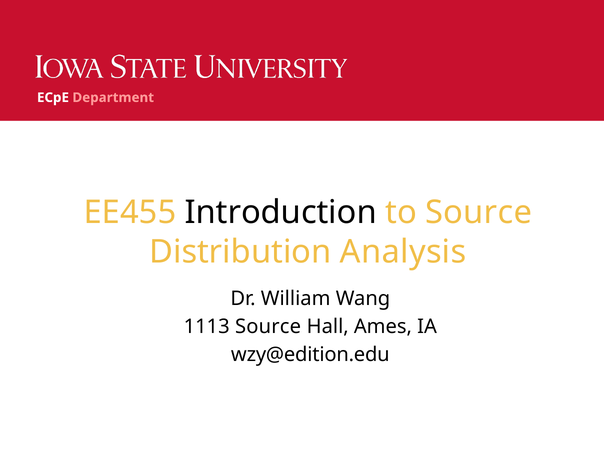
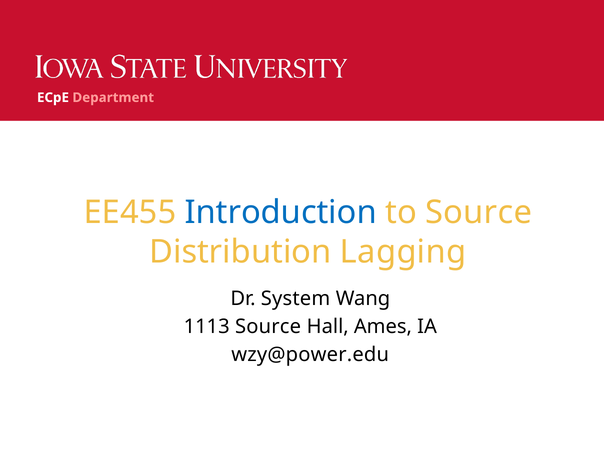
Introduction colour: black -> blue (281, 213)
Analysis: Analysis -> Lagging (403, 252)
William: William -> System (296, 298)
wzy@edition.edu: wzy@edition.edu -> wzy@power.edu (310, 355)
